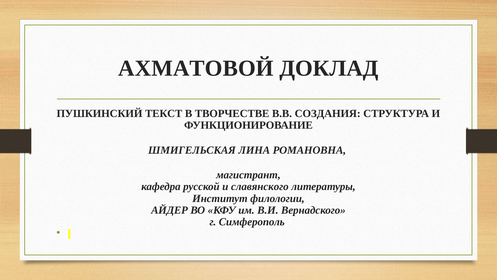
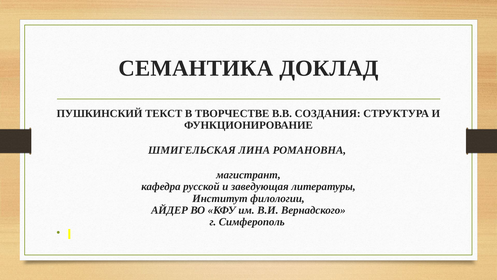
АХМАТОВОЙ: АХМАТОВОЙ -> СЕМАНТИКА (196, 68)
славянского: славянского -> заведующая (260, 186)
